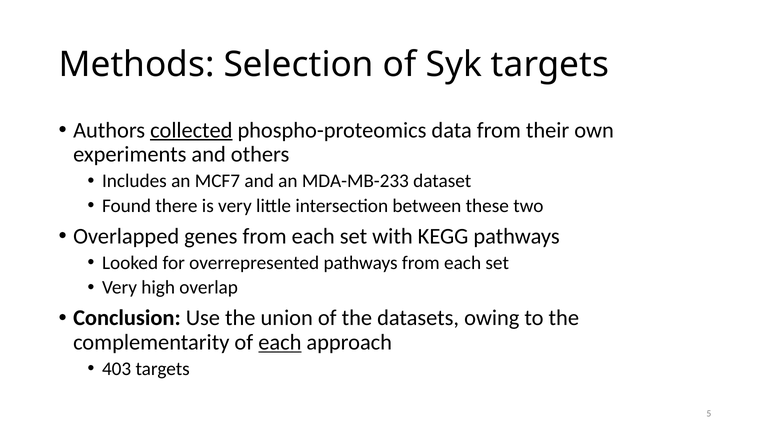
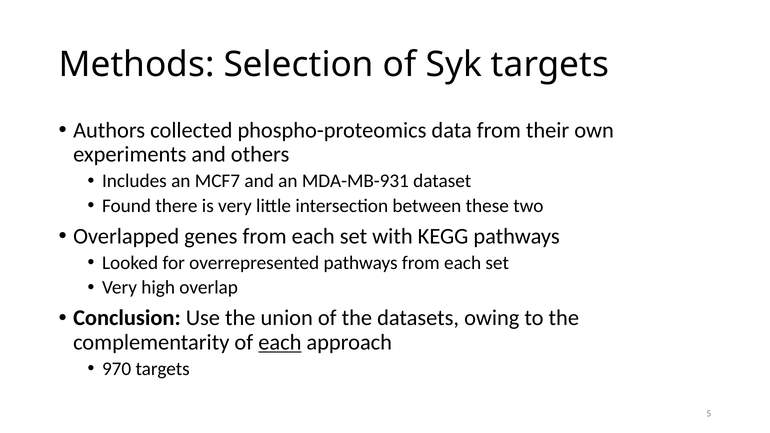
collected underline: present -> none (191, 130)
MDA-MB-233: MDA-MB-233 -> MDA-MB-931 (355, 181)
403: 403 -> 970 (117, 369)
